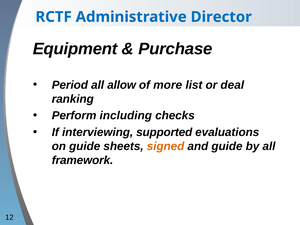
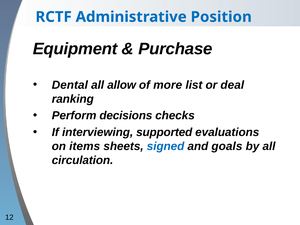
Director: Director -> Position (221, 17)
Period: Period -> Dental (70, 85)
including: including -> decisions (126, 116)
on guide: guide -> items (85, 146)
signed colour: orange -> blue (166, 146)
and guide: guide -> goals (227, 146)
framework: framework -> circulation (83, 160)
